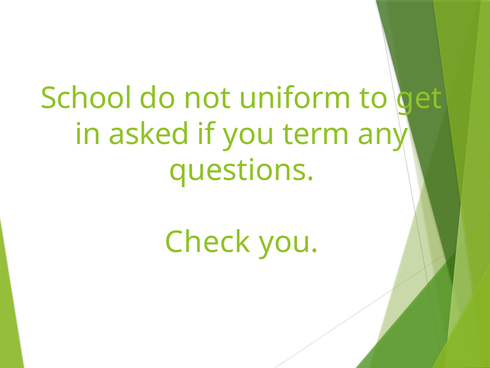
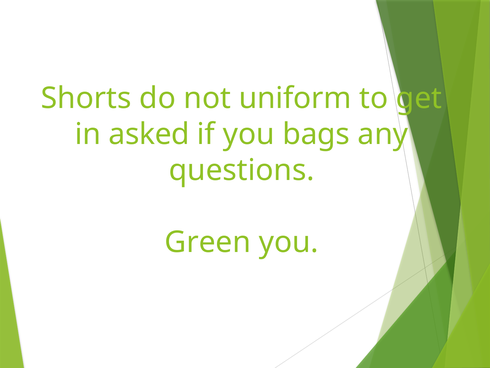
School: School -> Shorts (86, 98)
term: term -> bags (316, 134)
Check: Check -> Green (208, 242)
